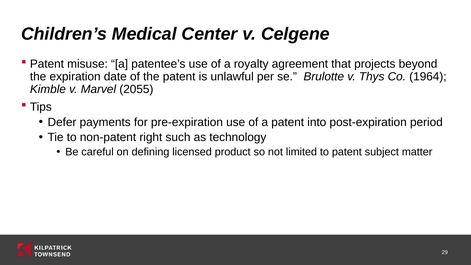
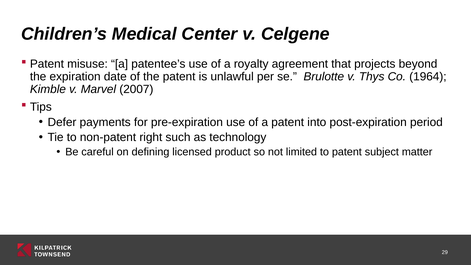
2055: 2055 -> 2007 (136, 89)
